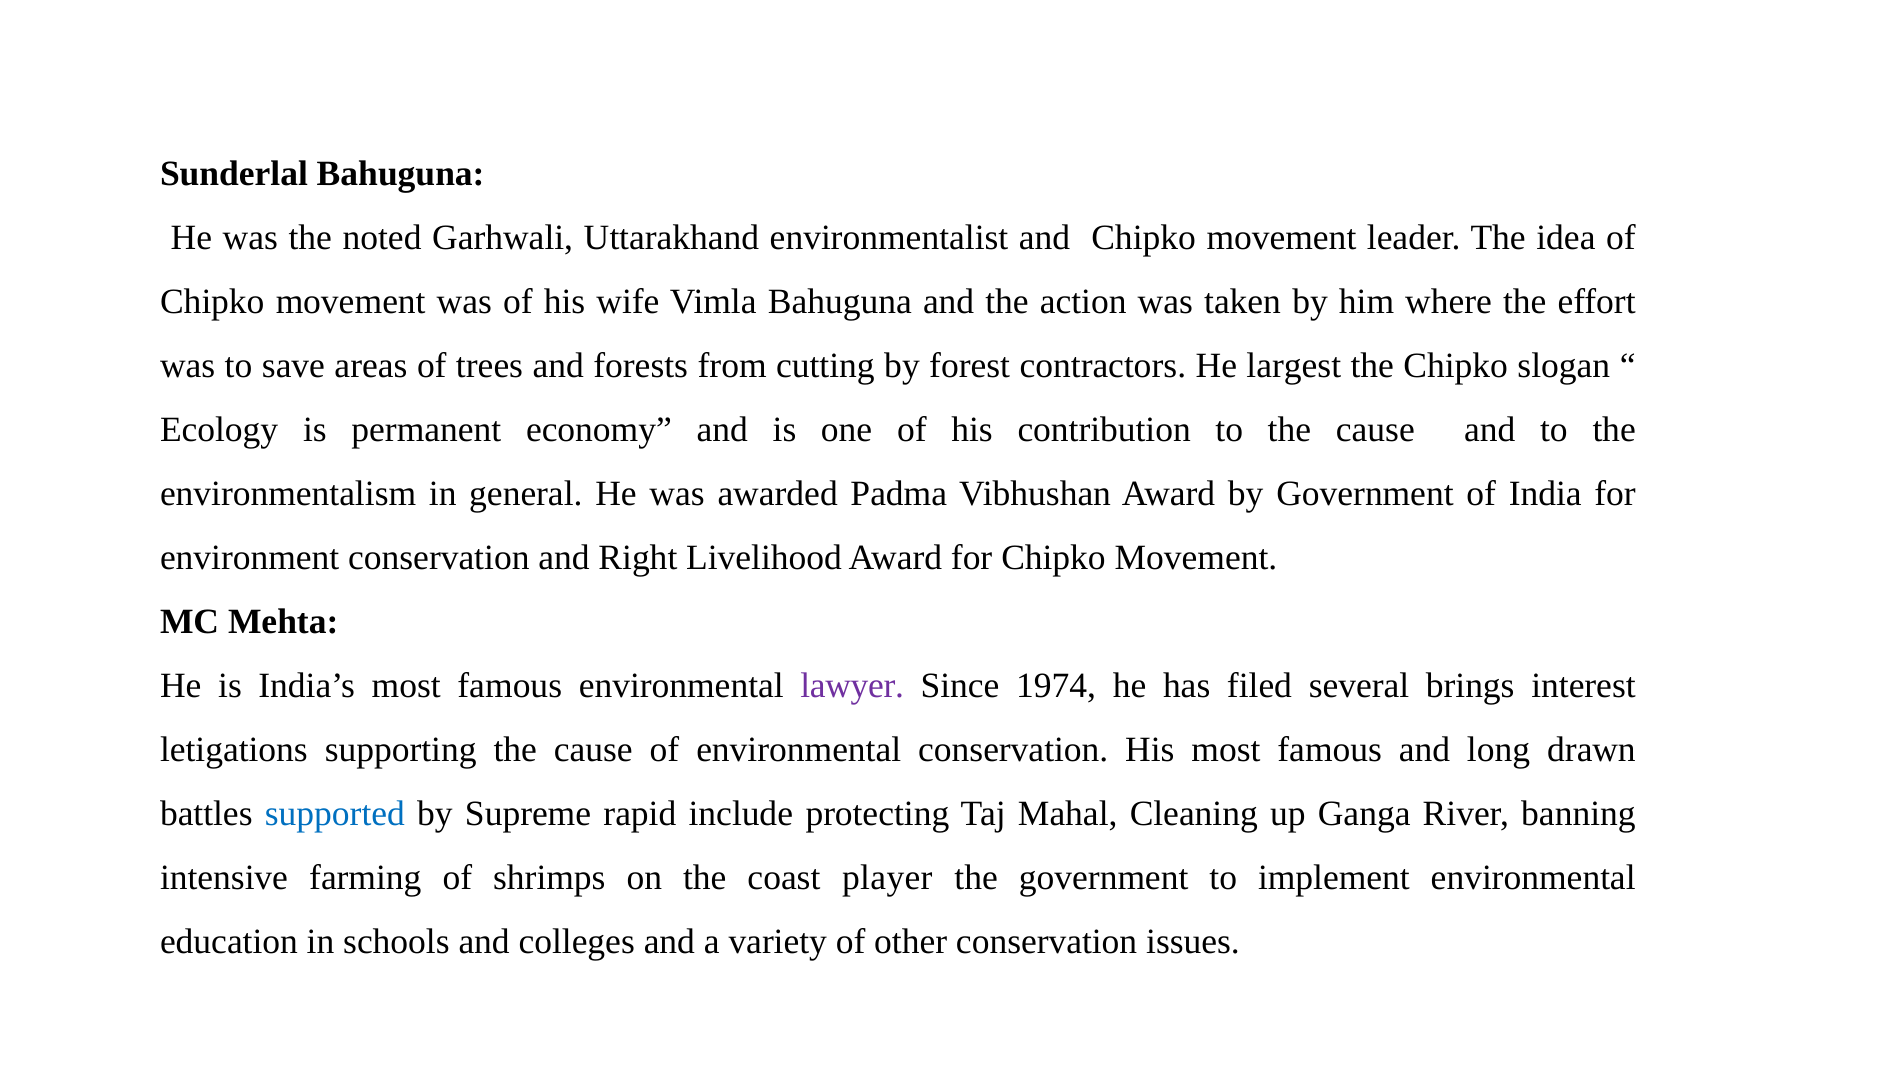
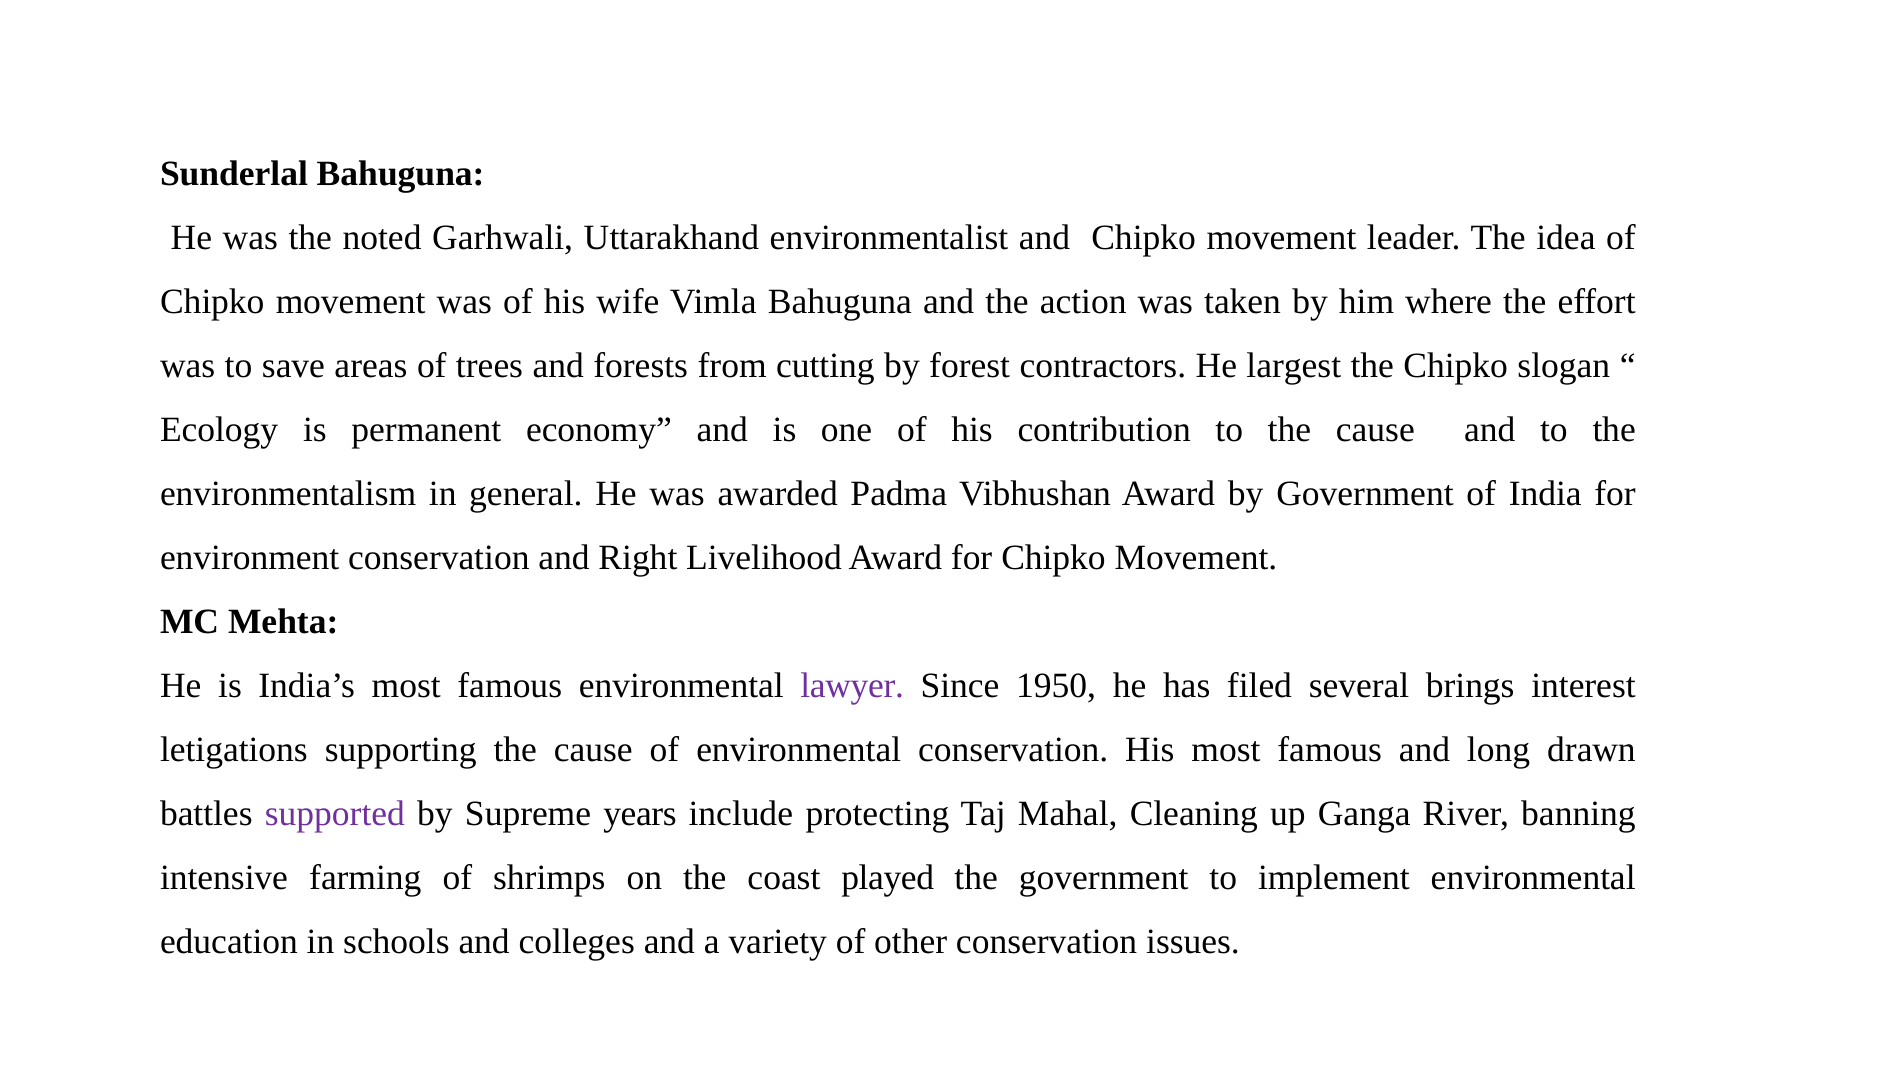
1974: 1974 -> 1950 (1056, 686)
supported colour: blue -> purple (335, 814)
rapid: rapid -> years (640, 814)
player: player -> played (888, 878)
